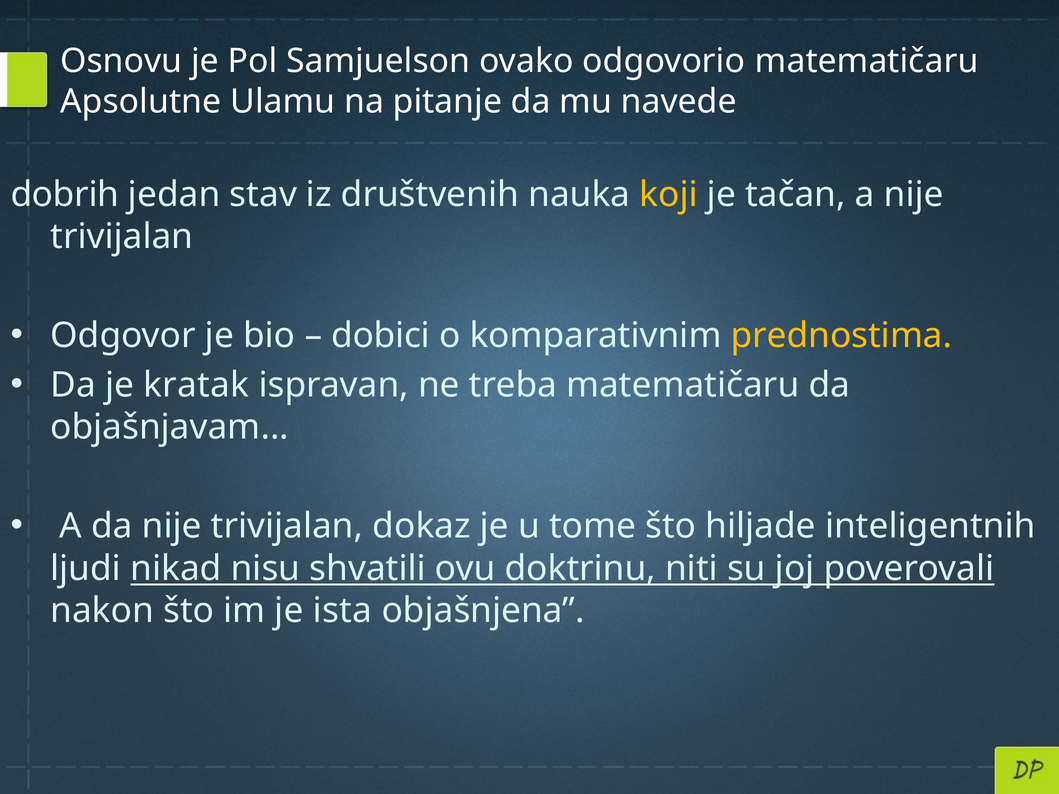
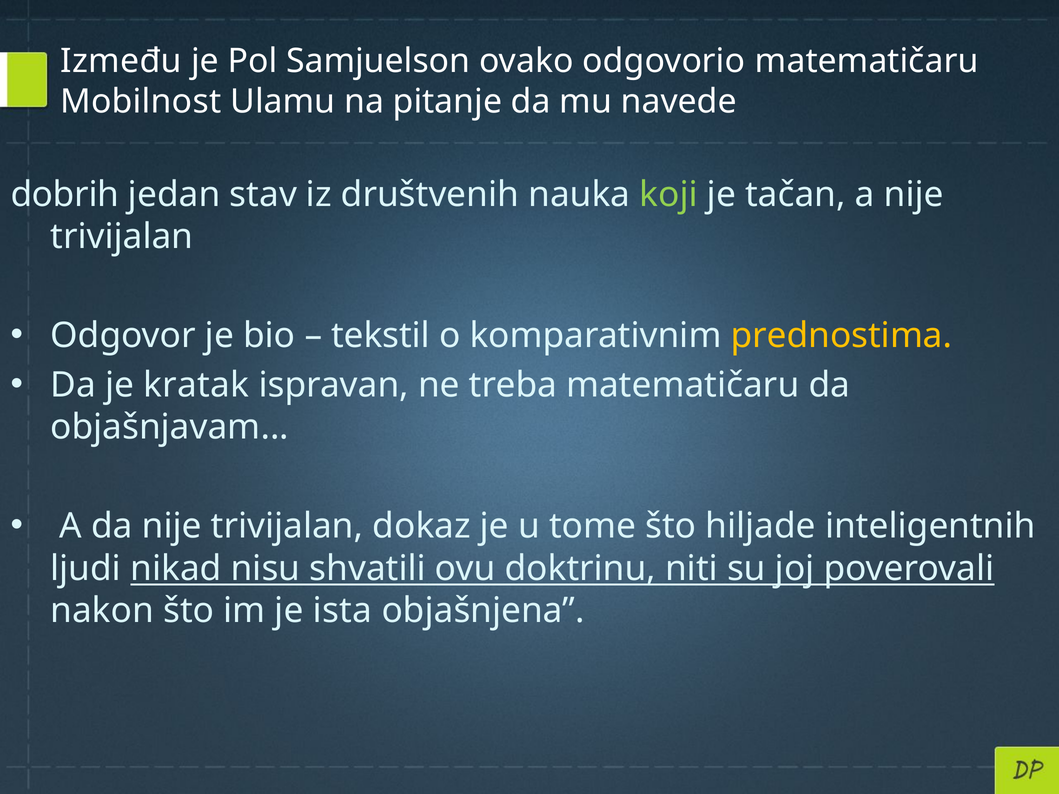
Osnovu: Osnovu -> Između (121, 61)
Apsolutne: Apsolutne -> Mobilnost (141, 102)
koji colour: yellow -> light green (669, 194)
dobici: dobici -> tekstil (381, 336)
